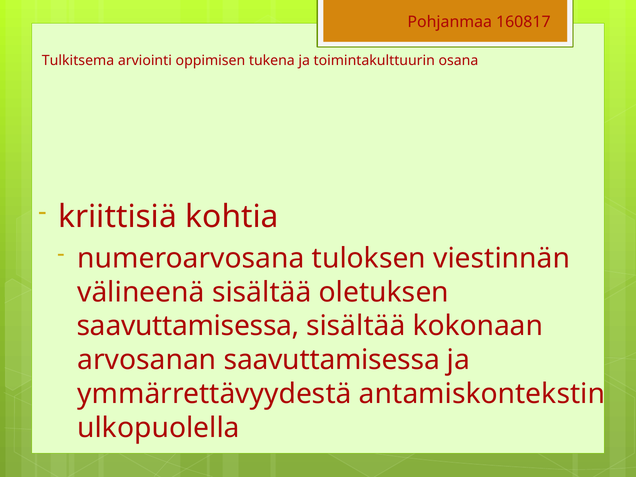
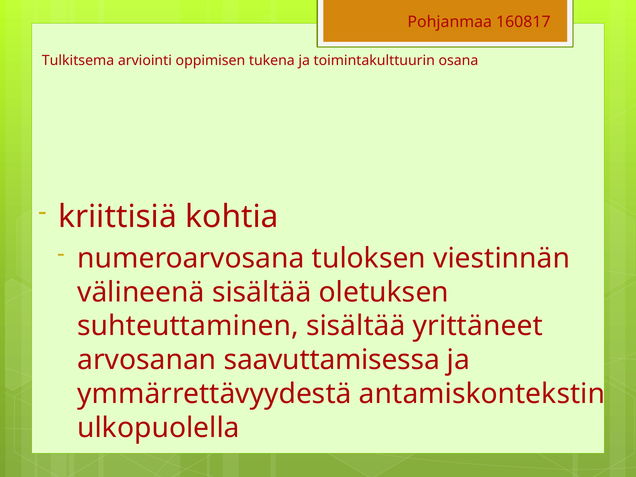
saavuttamisessa: saavuttamisessa -> suhteuttaminen (188, 326)
kokonaan: kokonaan -> yrittäneet (478, 326)
